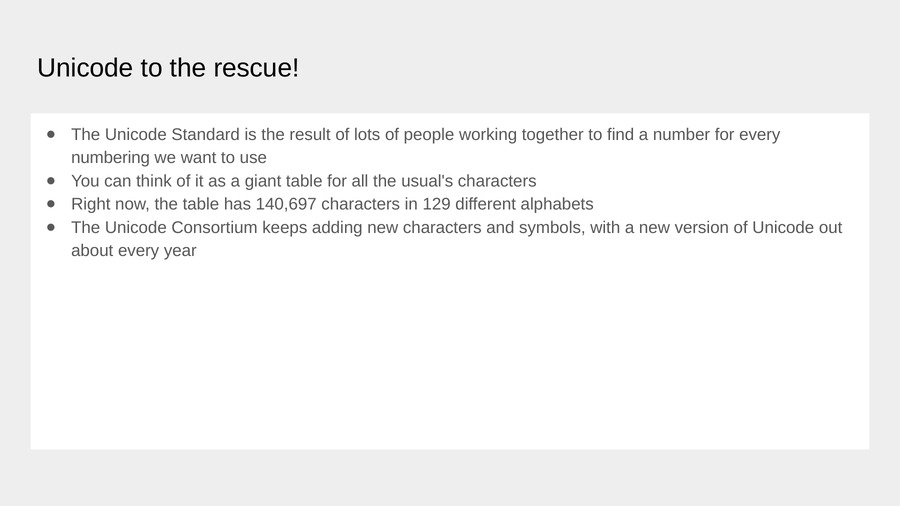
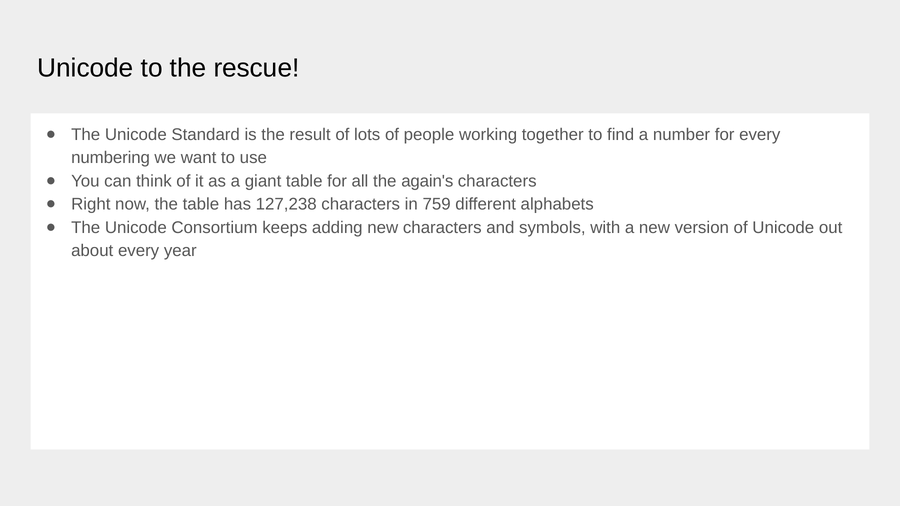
usual's: usual's -> again's (427, 181)
140,697: 140,697 -> 127,238 (286, 204)
129: 129 -> 759 (437, 204)
